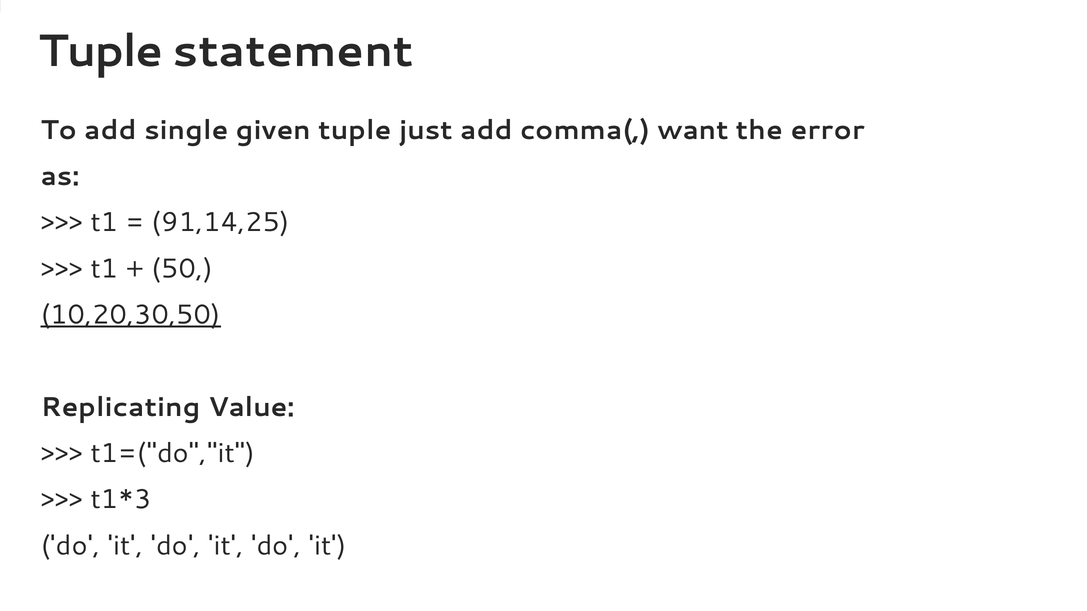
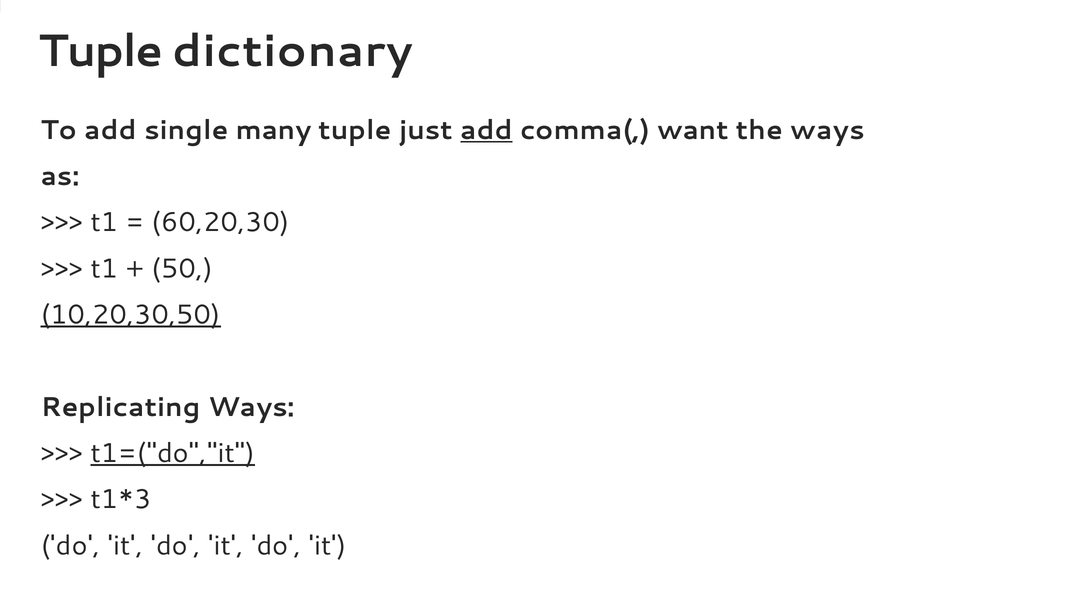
statement: statement -> dictionary (293, 51)
given: given -> many (273, 130)
add underline: none -> present (486, 130)
the error: error -> ways (828, 130)
91,14,25: 91,14,25 -> 60,20,30 (221, 223)
Replicating Value: Value -> Ways (252, 408)
t1=("do","it underline: none -> present (173, 454)
